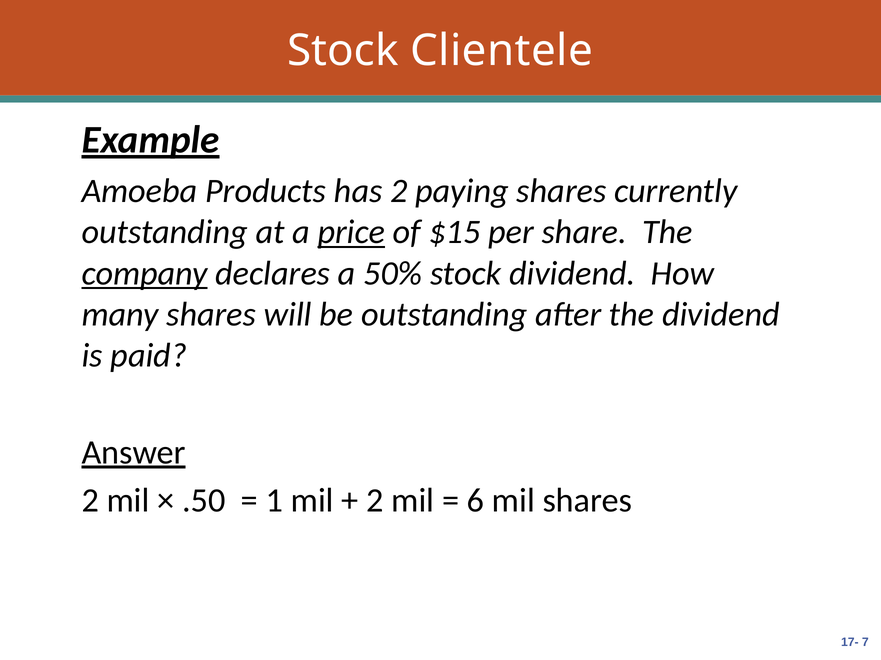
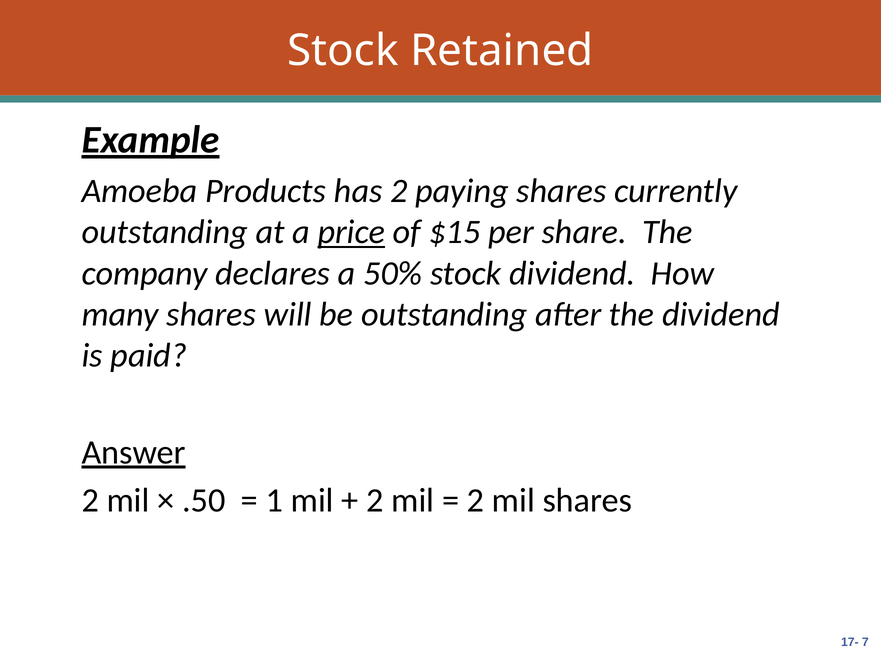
Clientele: Clientele -> Retained (502, 51)
company underline: present -> none (145, 274)
6: 6 -> 2 (475, 501)
